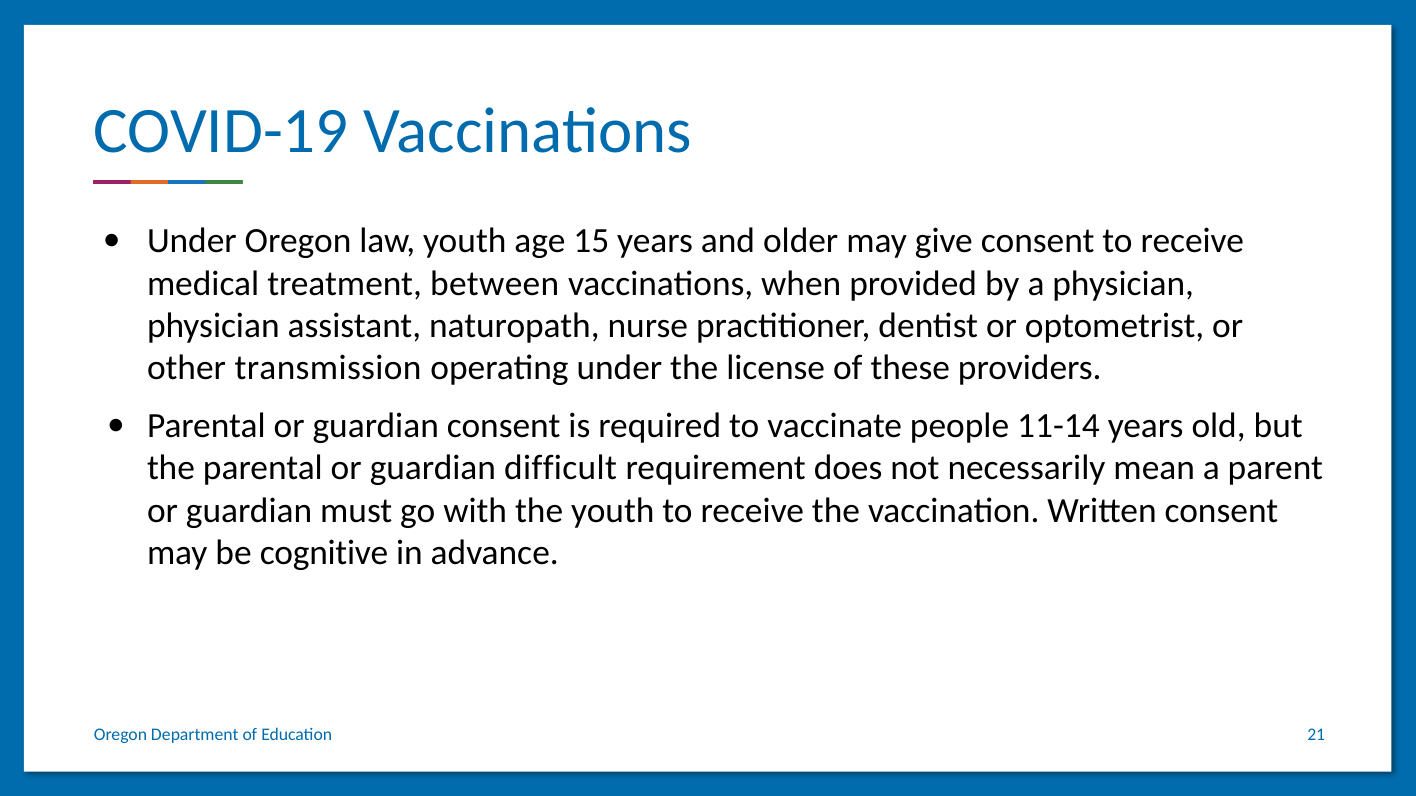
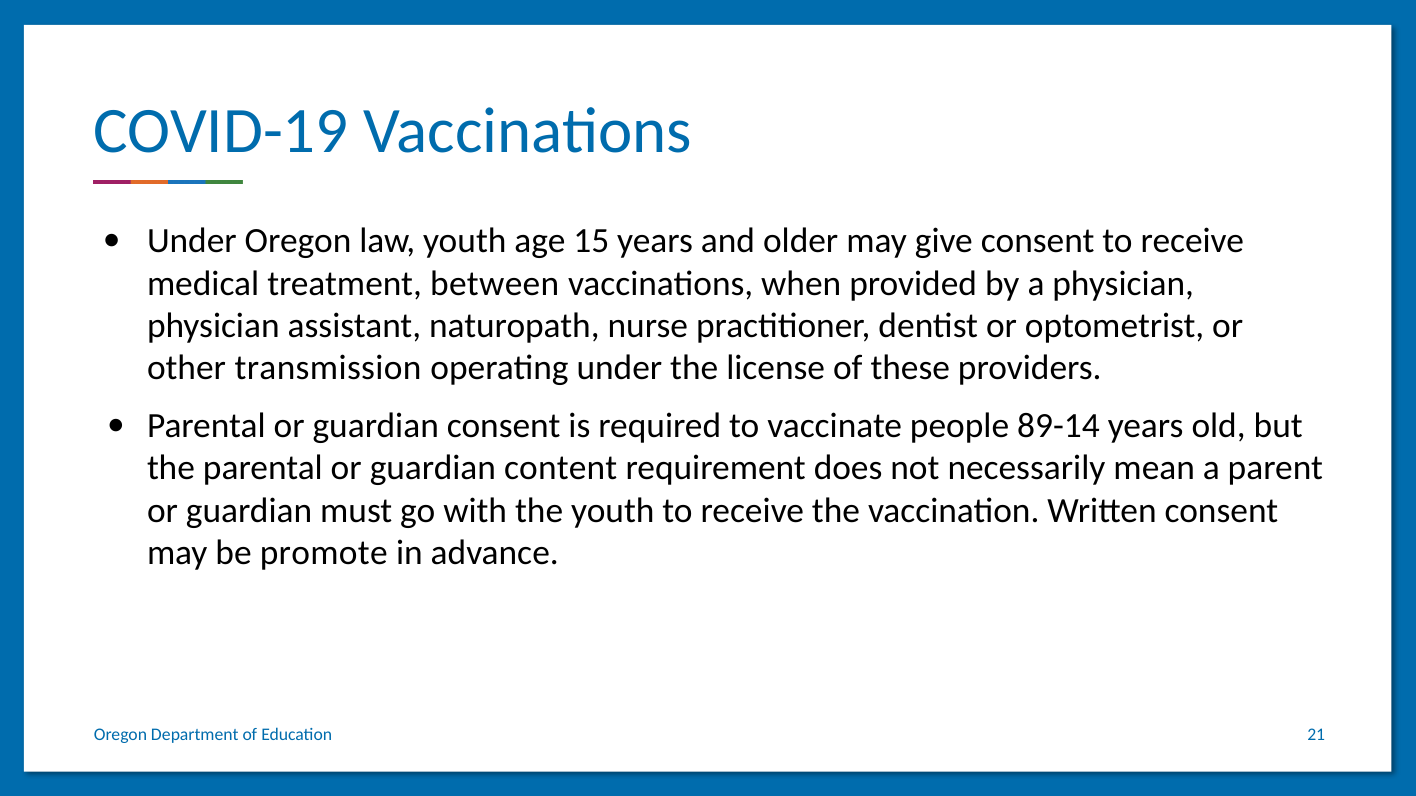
11-14: 11-14 -> 89-14 (1058, 426)
difficult: difficult -> content (561, 468)
cognitive: cognitive -> promote (324, 553)
